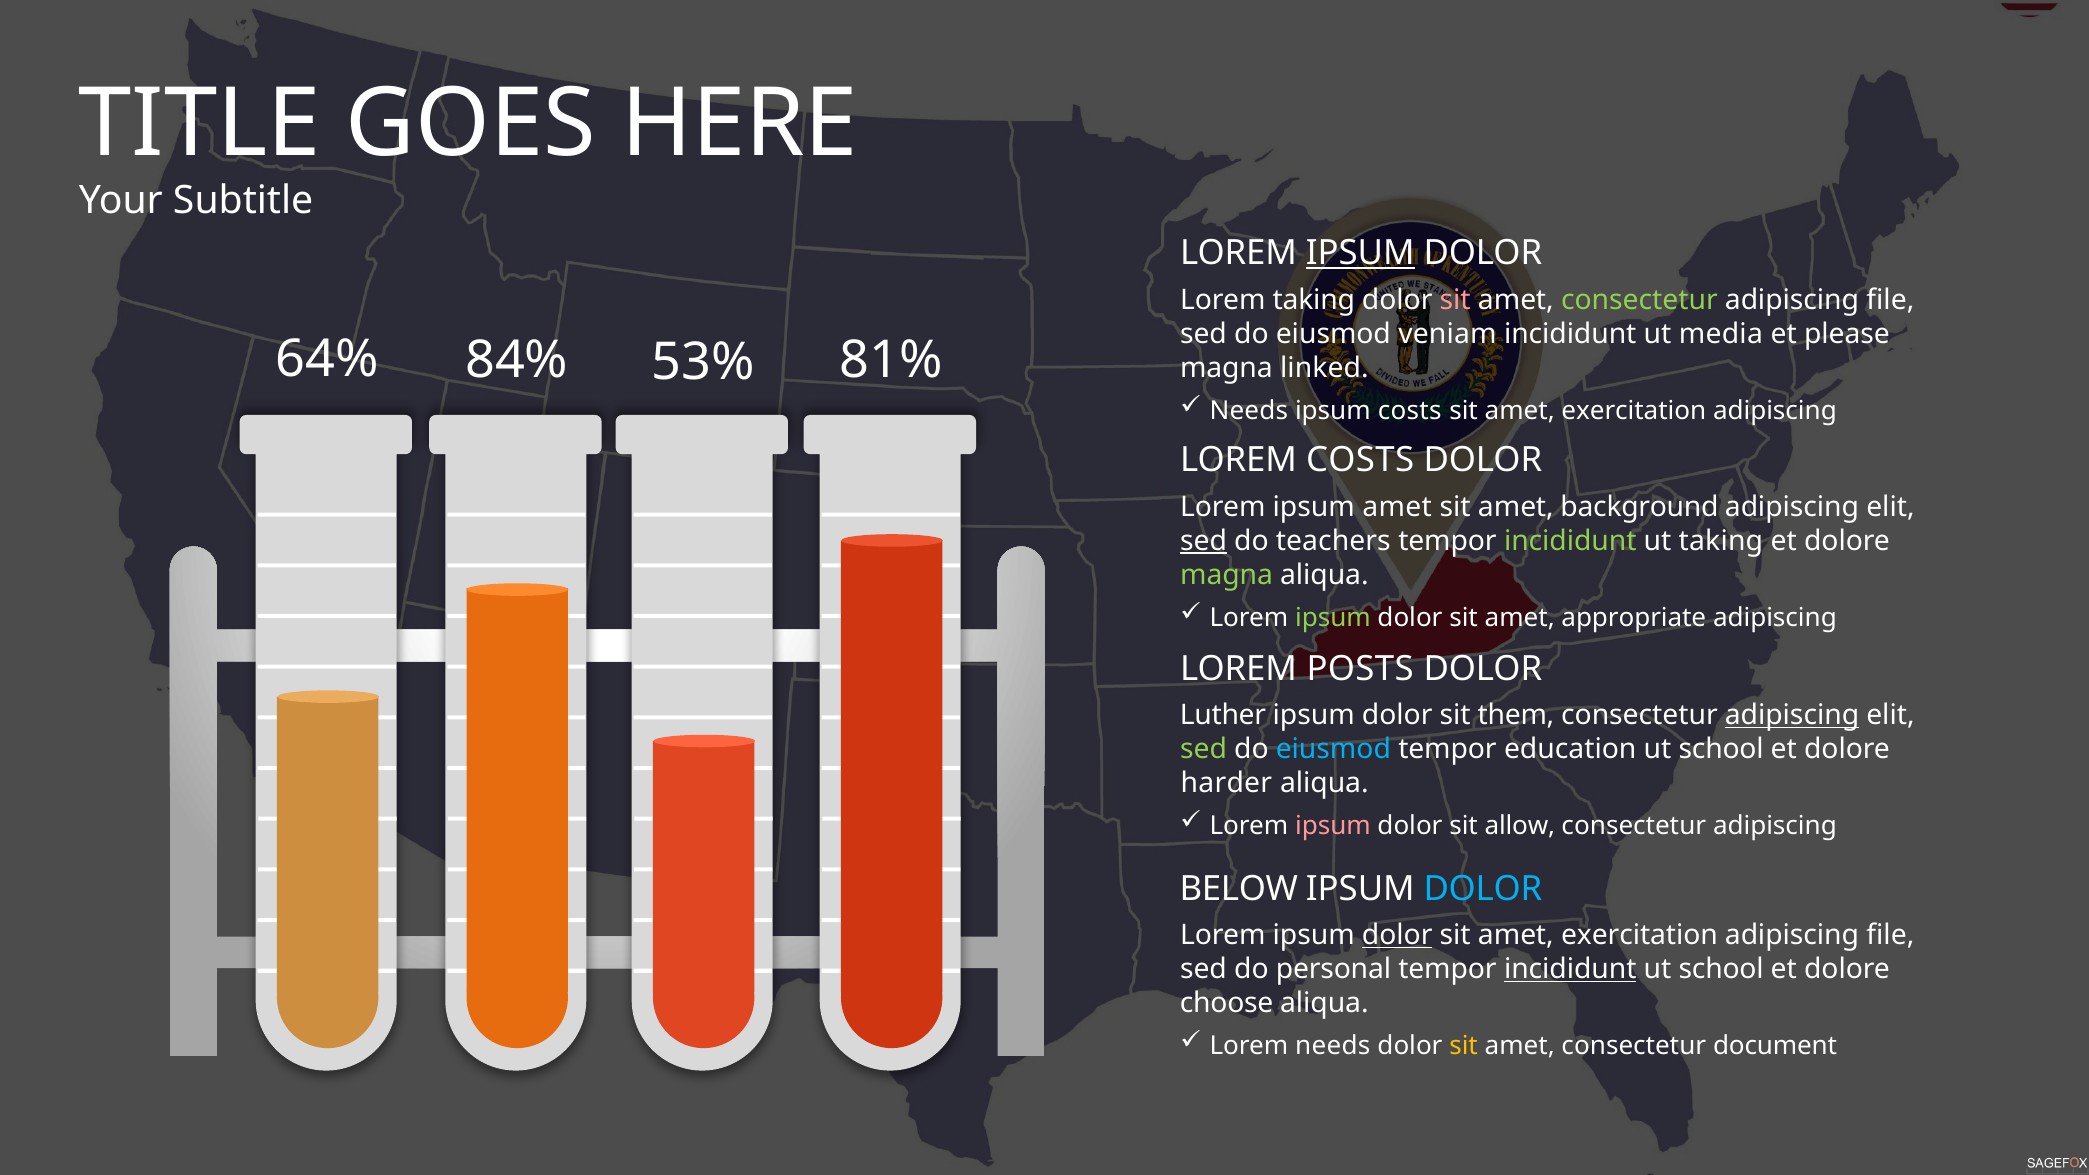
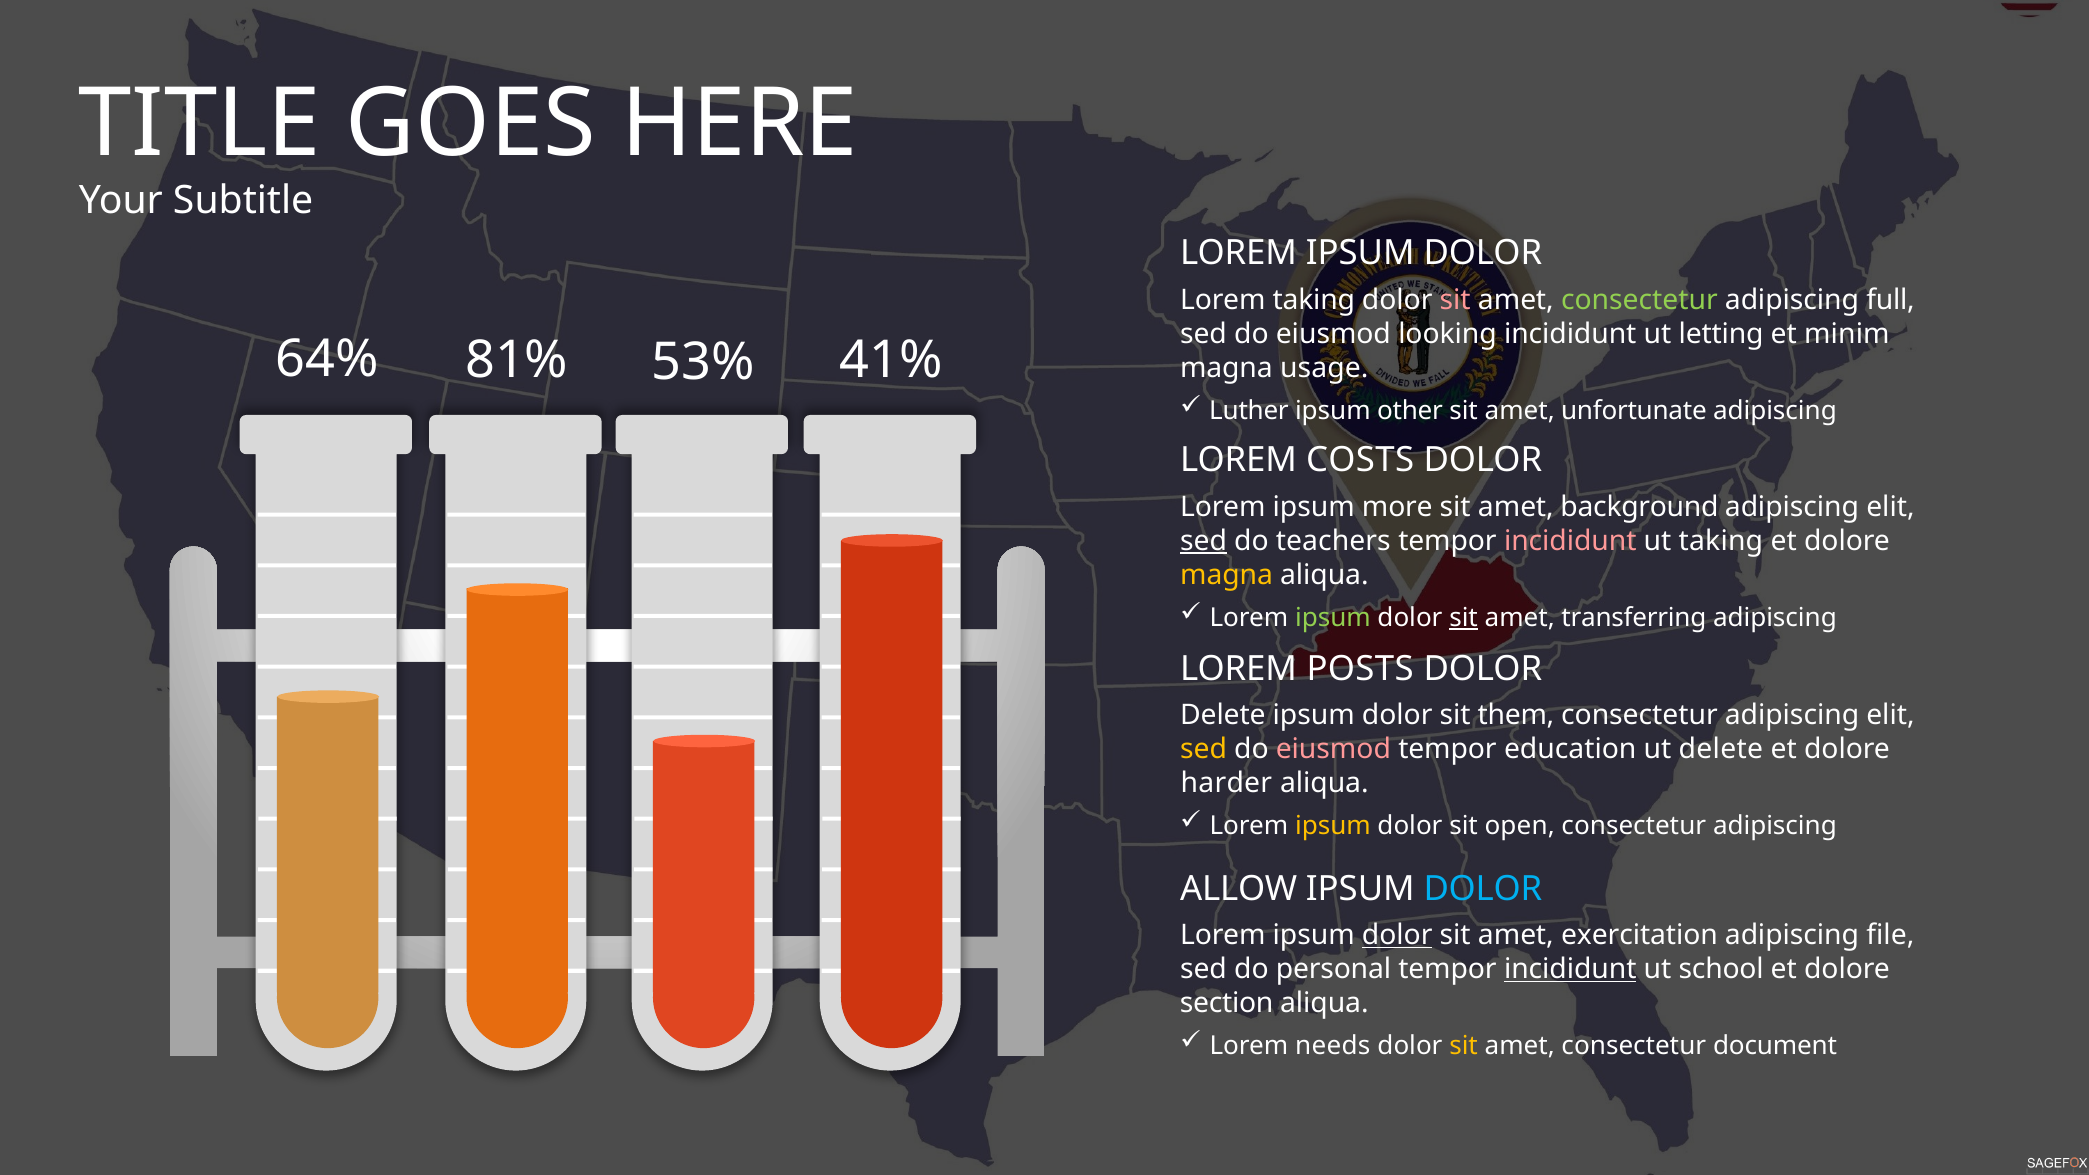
IPSUM underline: present -> none (1360, 253)
file: file -> full (1891, 300)
veniam: veniam -> looking (1448, 334)
media: media -> letting (1721, 334)
please: please -> minim (1847, 334)
84%: 84% -> 81% (517, 360)
81%: 81% -> 41% (891, 360)
linked: linked -> usage (1324, 368)
Needs: Needs -> Luther (1249, 411)
ipsum costs: costs -> other (1410, 411)
exercitation: exercitation -> unfortunate (1634, 411)
ipsum amet: amet -> more (1397, 507)
incididunt colour: light green -> pink (1570, 541)
magna colour: light green -> yellow (1227, 575)
sit underline: none -> present (1464, 618)
appropriate: appropriate -> transferring (1634, 618)
Luther: Luther -> Delete (1223, 715)
adipiscing underline: present -> none (1792, 715)
sed colour: light green -> yellow (1204, 749)
eiusmod colour: light blue -> pink (1333, 749)
school: school -> delete (1721, 749)
ipsum colour: pink -> yellow (1333, 826)
allow: allow -> open (1520, 826)
BELOW: BELOW -> ALLOW (1239, 889)
choose: choose -> section (1227, 1003)
